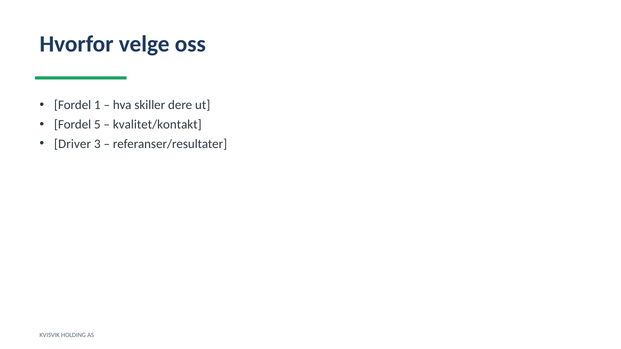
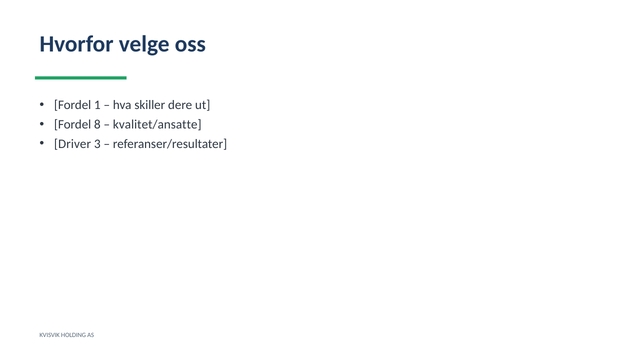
5: 5 -> 8 (97, 125)
kvalitet/kontakt: kvalitet/kontakt -> kvalitet/ansatte (157, 125)
